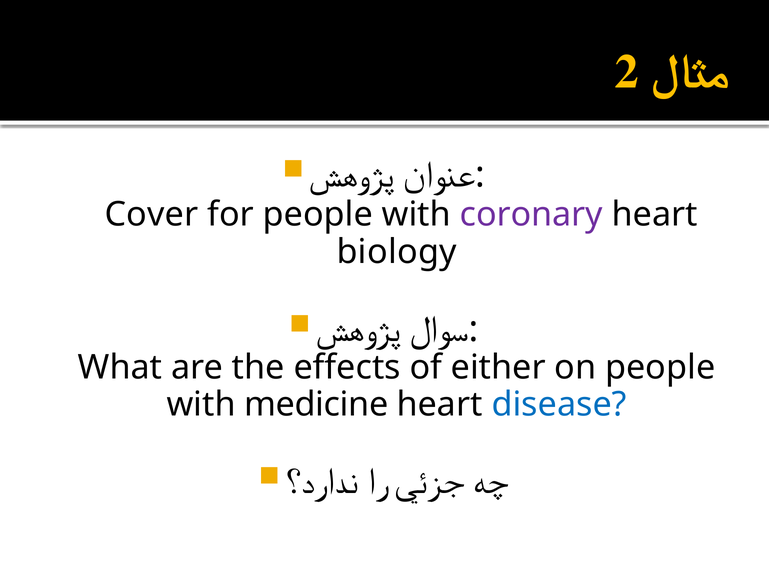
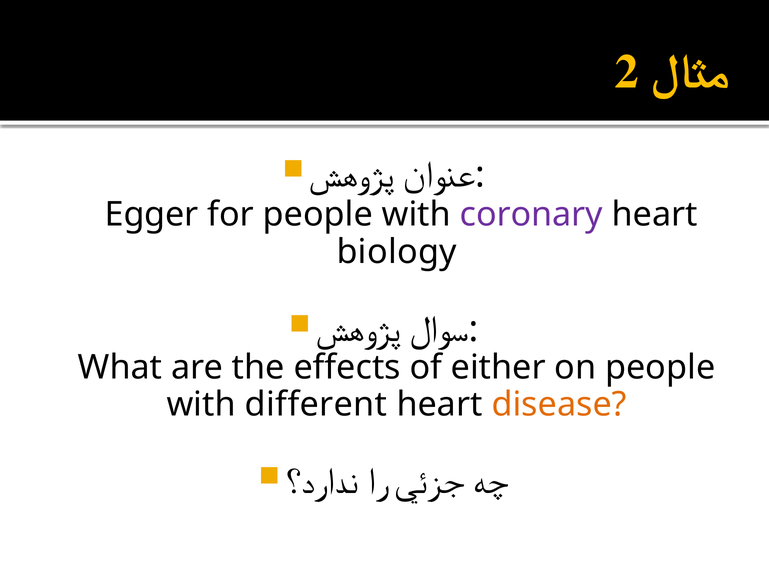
Cover: Cover -> Egger (152, 214)
medicine: medicine -> different (316, 404)
disease colour: blue -> orange (559, 404)
